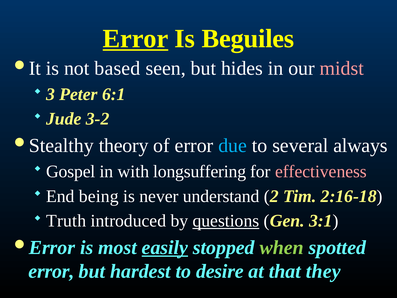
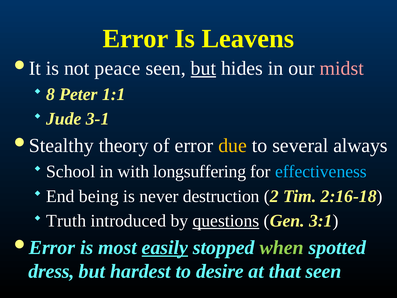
Error underline: present -> none (136, 39)
Beguiles: Beguiles -> Leavens (248, 39)
based: based -> peace (117, 68)
but underline: none -> present (203, 68)
3: 3 -> 8 (51, 94)
6:1: 6:1 -> 1:1 (114, 94)
3-2: 3-2 -> 3-1 (98, 119)
due colour: light blue -> yellow (233, 145)
Gospel: Gospel -> School (71, 171)
effectiveness colour: pink -> light blue (321, 171)
understand: understand -> destruction (221, 196)
error: error -> dress (51, 271)
that they: they -> seen (323, 271)
